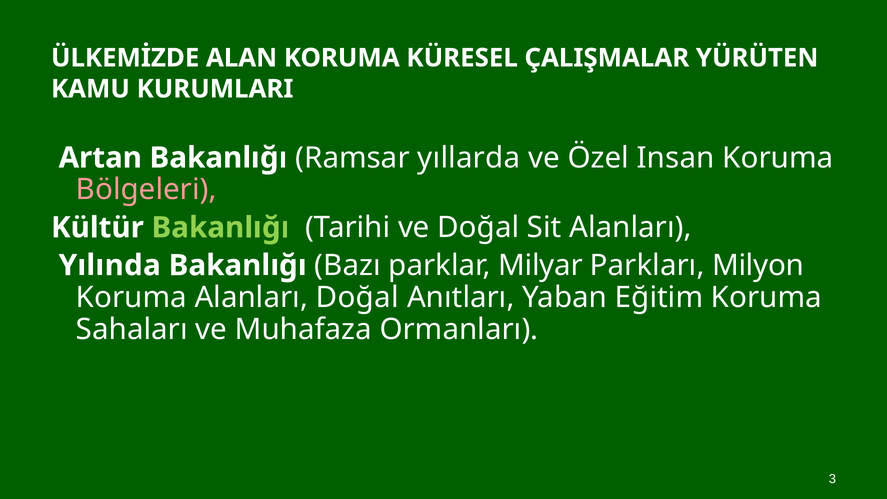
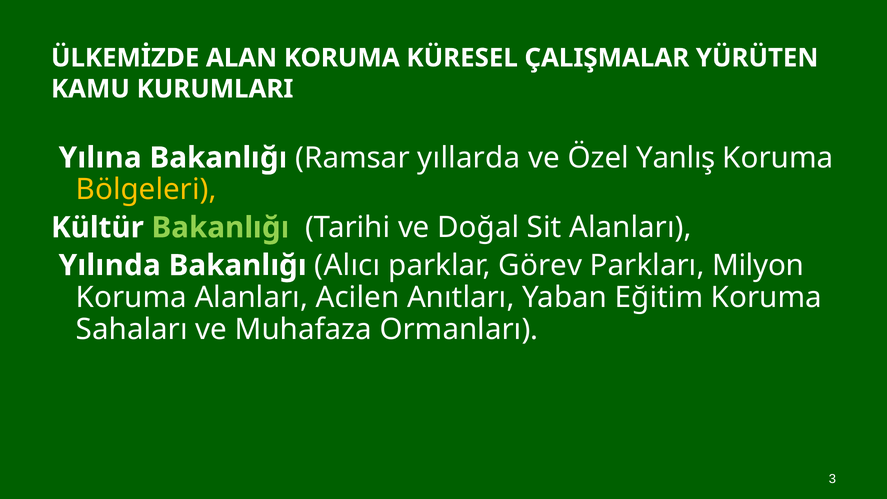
Artan: Artan -> Yılına (100, 158)
Insan: Insan -> Yanlış (676, 158)
Bölgeleri colour: pink -> yellow (146, 190)
Bazı: Bazı -> Alıcı (347, 265)
Milyar: Milyar -> Görev (540, 265)
Alanları Doğal: Doğal -> Acilen (357, 297)
